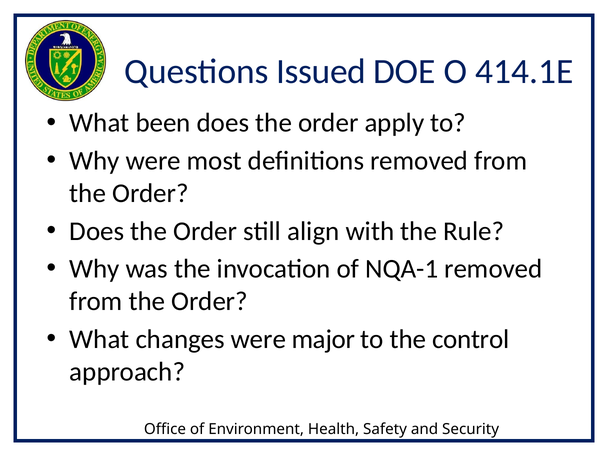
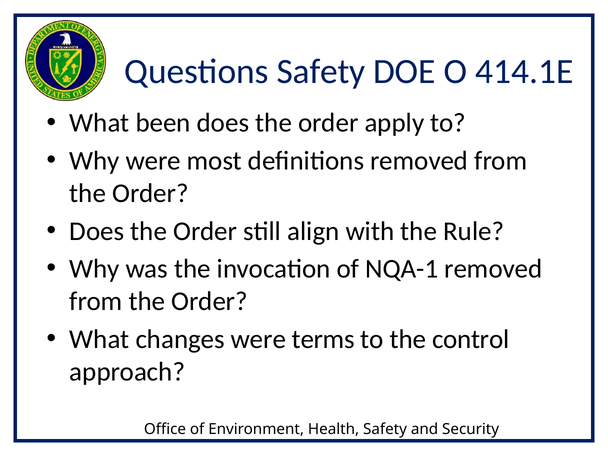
Questions Issued: Issued -> Safety (321, 72)
major: major -> terms (323, 339)
